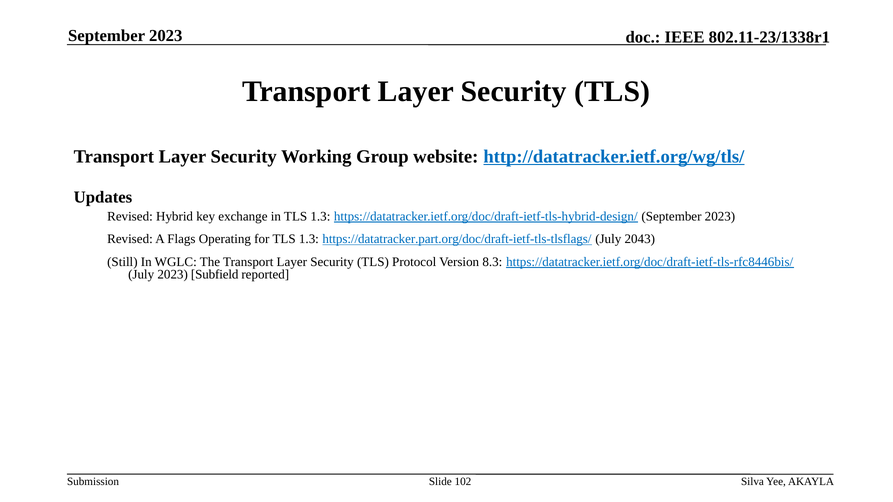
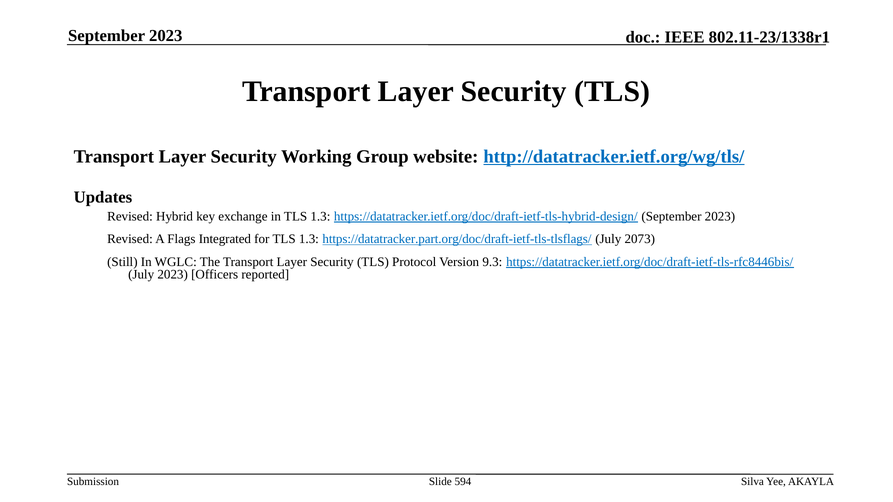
Operating: Operating -> Integrated (225, 239)
2043: 2043 -> 2073 (640, 239)
8.3: 8.3 -> 9.3 (492, 262)
Subfield: Subfield -> Officers (215, 274)
102: 102 -> 594 (463, 482)
